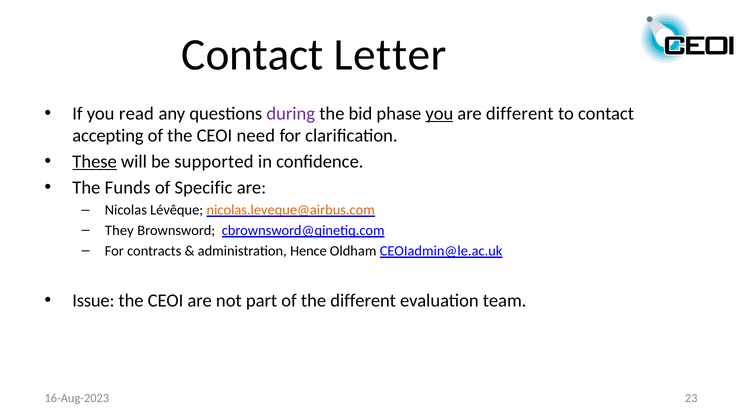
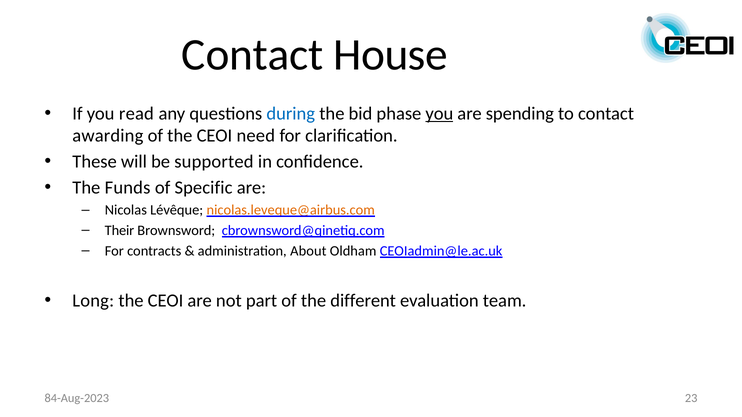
Letter: Letter -> House (391, 55)
during colour: purple -> blue (291, 114)
are different: different -> spending (520, 114)
accepting: accepting -> awarding (108, 136)
These underline: present -> none (95, 162)
They: They -> Their (120, 231)
Hence: Hence -> About (308, 251)
Issue: Issue -> Long (93, 301)
16-Aug-2023: 16-Aug-2023 -> 84-Aug-2023 (77, 399)
